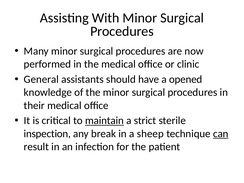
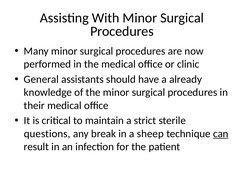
opened: opened -> already (186, 79)
maintain underline: present -> none (104, 121)
inspection: inspection -> questions (47, 134)
